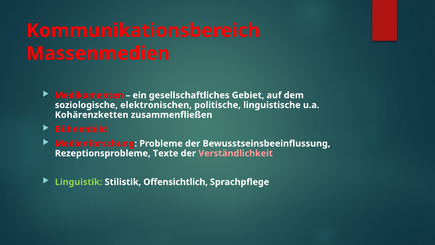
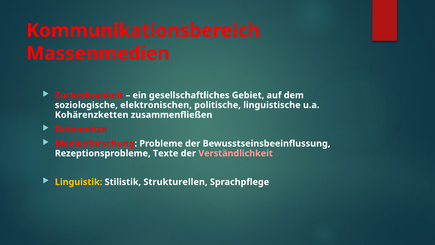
Medikamenten: Medikamenten -> Zuckerkrankeit (89, 95)
Bühnenbild: Bühnenbild -> Datennetze (81, 129)
Linguistik colour: light green -> yellow (79, 182)
Offensichtlich: Offensichtlich -> Strukturellen (175, 182)
